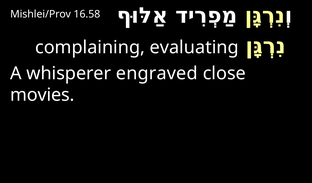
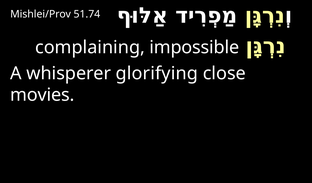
16.58: 16.58 -> 51.74 (87, 14)
evaluating: evaluating -> impossible (194, 47)
engraved: engraved -> glorifying (157, 73)
